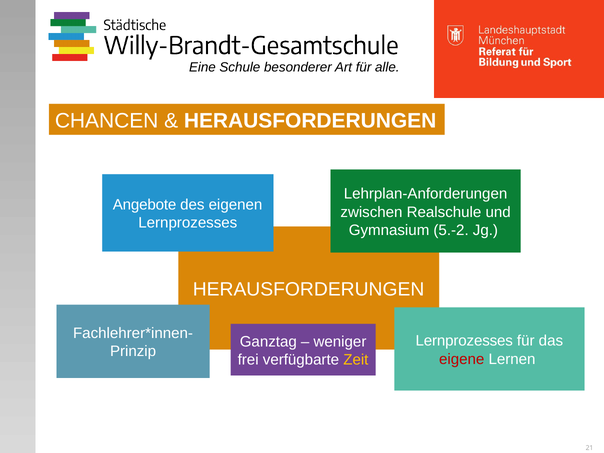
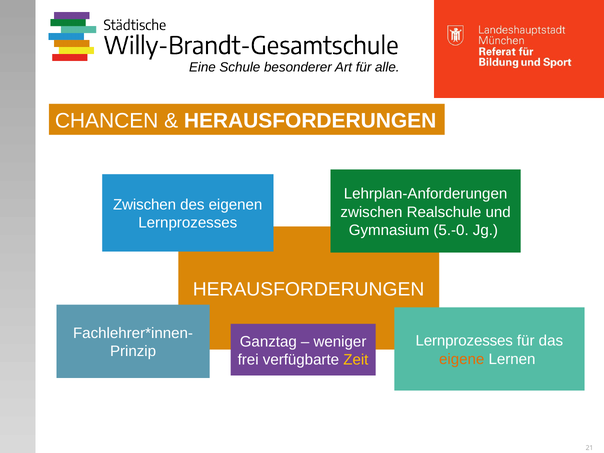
Angebote: Angebote -> Zwischen (145, 205)
5.-2: 5.-2 -> 5.-0 (451, 230)
eigene colour: red -> orange (462, 359)
